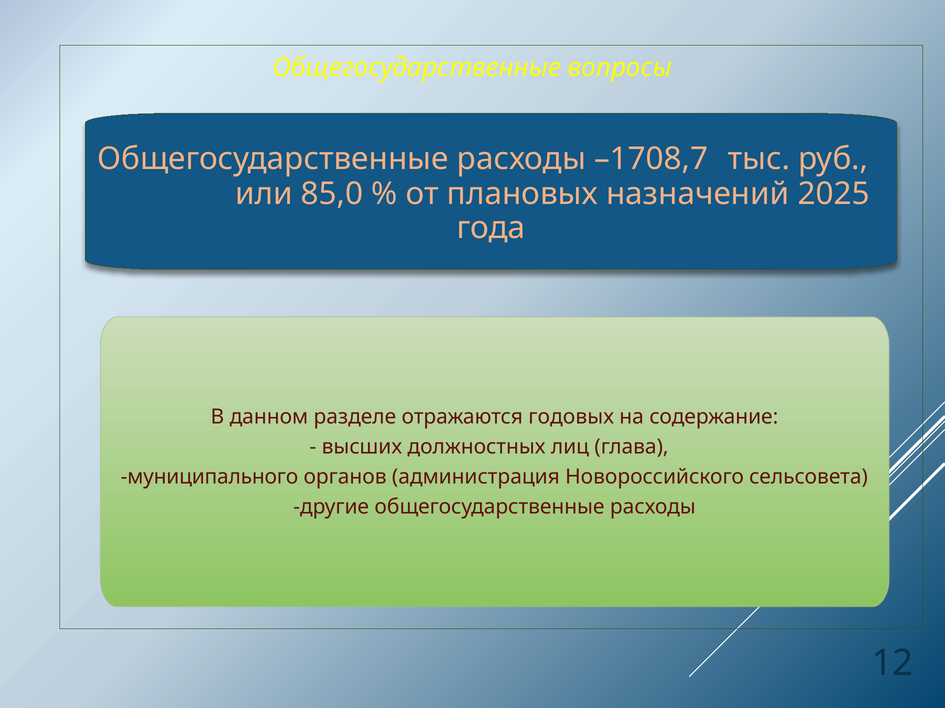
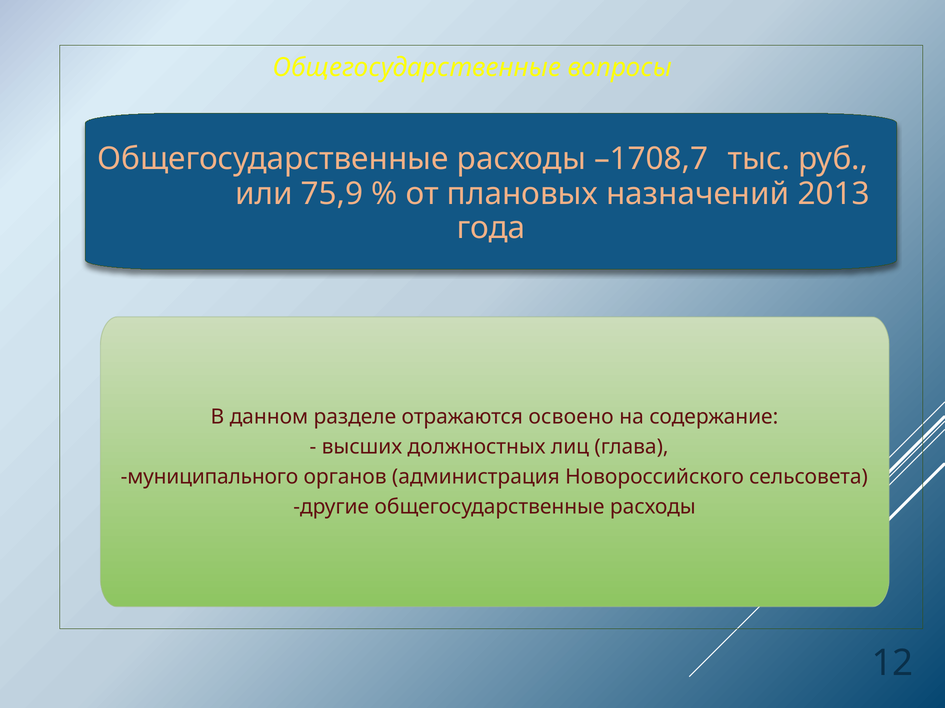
85,0: 85,0 -> 75,9 (332, 194)
2025: 2025 -> 2013 (834, 194)
годовых: годовых -> освоено (571, 417)
